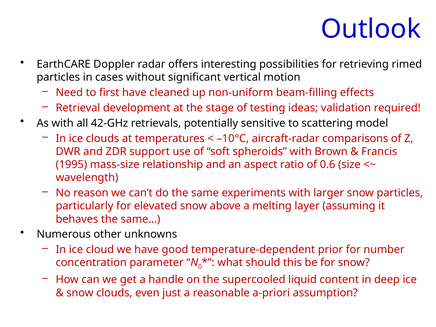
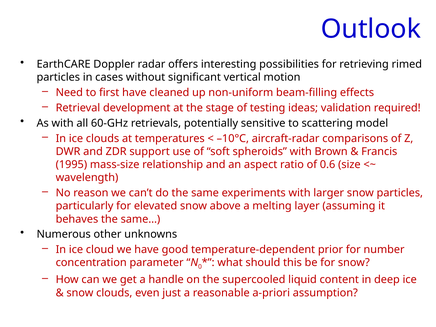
42-GHz: 42-GHz -> 60-GHz (110, 123)
